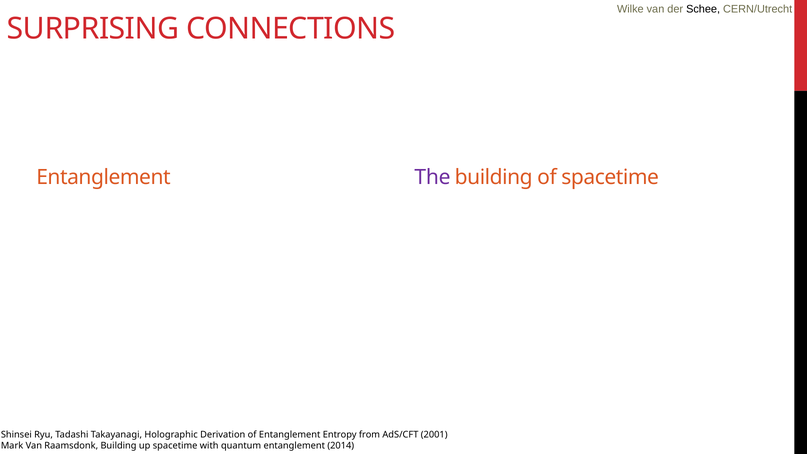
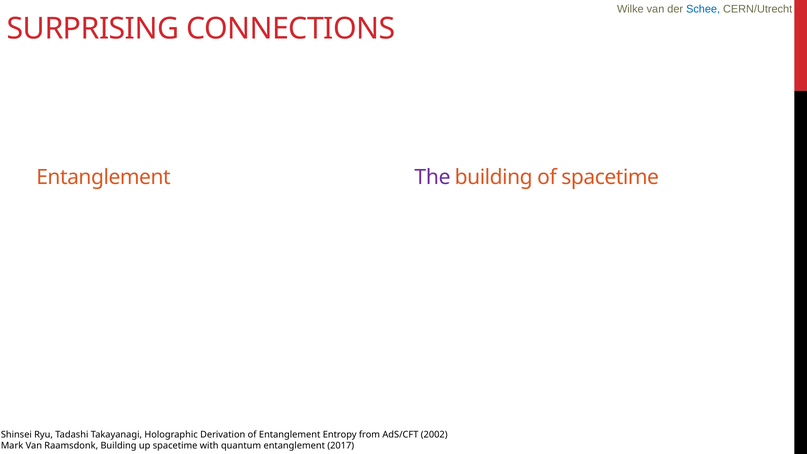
Schee colour: black -> blue (703, 9)
2001: 2001 -> 2002 (434, 435)
2014: 2014 -> 2017 (341, 446)
